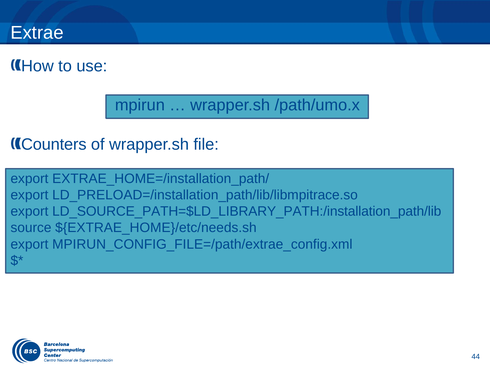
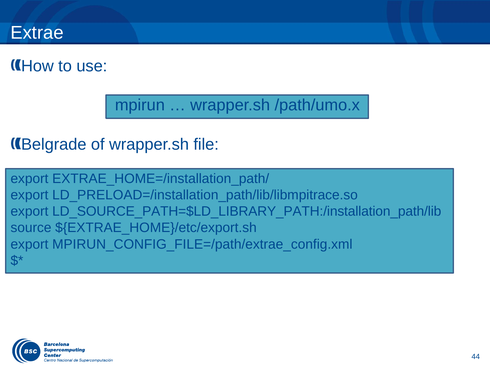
Counters: Counters -> Belgrade (54, 144)
${EXTRAE_HOME}/etc/needs.sh: ${EXTRAE_HOME}/etc/needs.sh -> ${EXTRAE_HOME}/etc/export.sh (156, 228)
